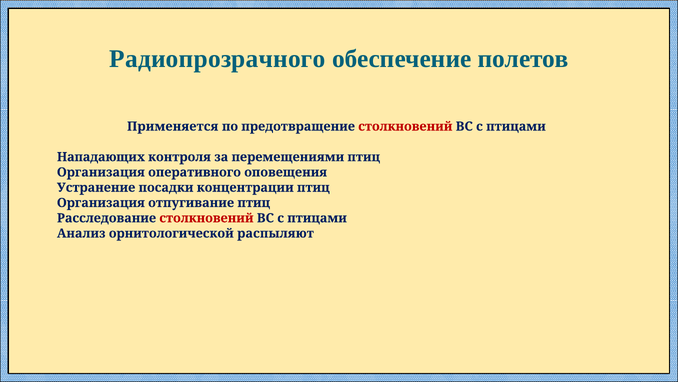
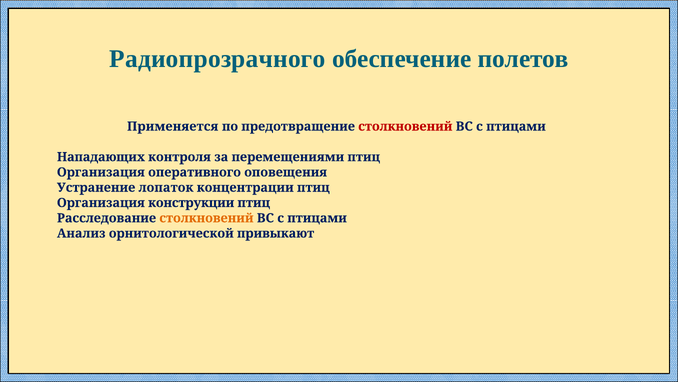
посадки: посадки -> лопаток (166, 187)
отпугивание: отпугивание -> конструкции (191, 203)
столкновений colour: red -> orange (206, 218)
распыляют: распыляют -> привыкают (276, 233)
